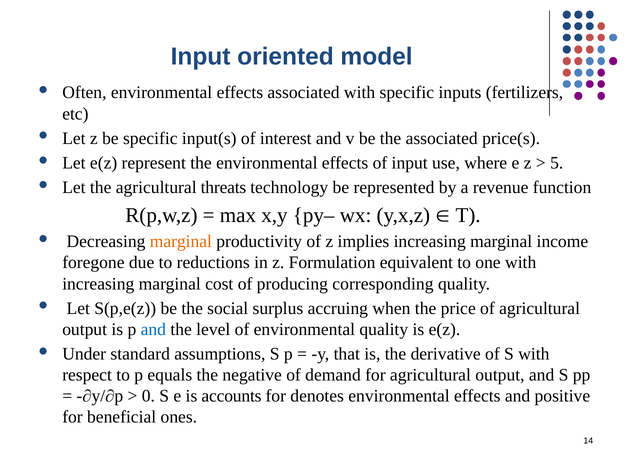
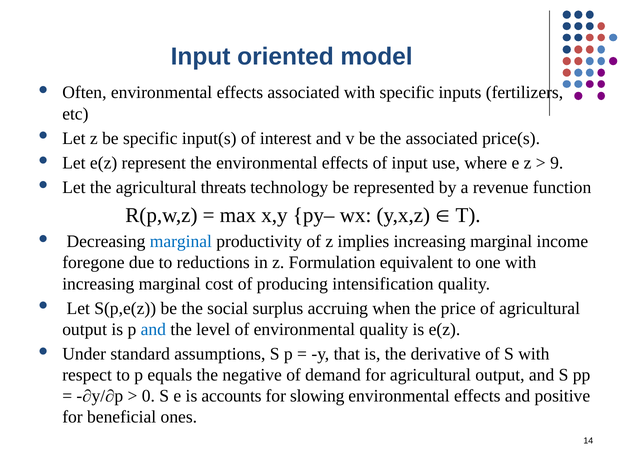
5: 5 -> 9 (557, 163)
marginal colour: orange -> blue (181, 241)
corresponding: corresponding -> intensification (383, 283)
denotes: denotes -> slowing (317, 395)
